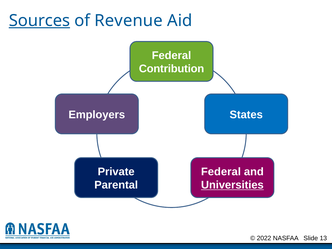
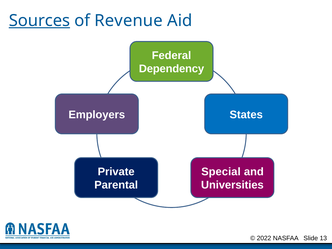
Contribution: Contribution -> Dependency (172, 69)
Federal: Federal -> Special (221, 172)
Universities underline: present -> none (232, 185)
